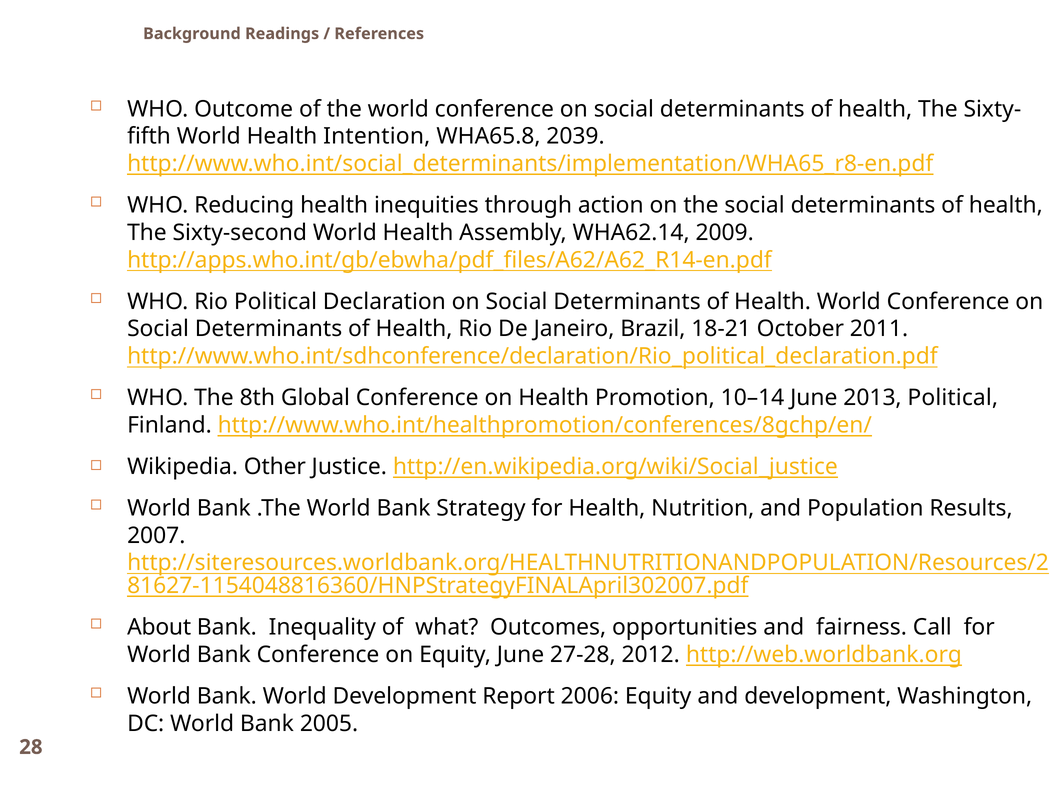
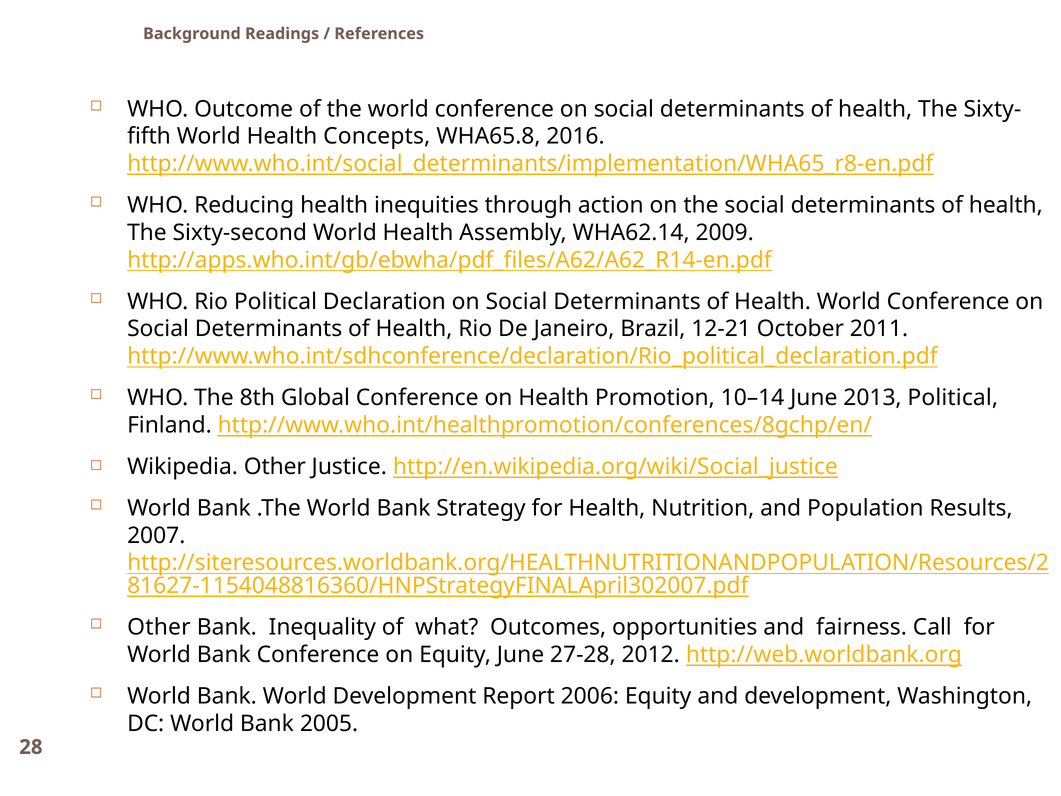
Intention: Intention -> Concepts (377, 136)
2039: 2039 -> 2016 (576, 136)
18-21: 18-21 -> 12-21 (721, 329)
About: About -> Other (159, 627)
